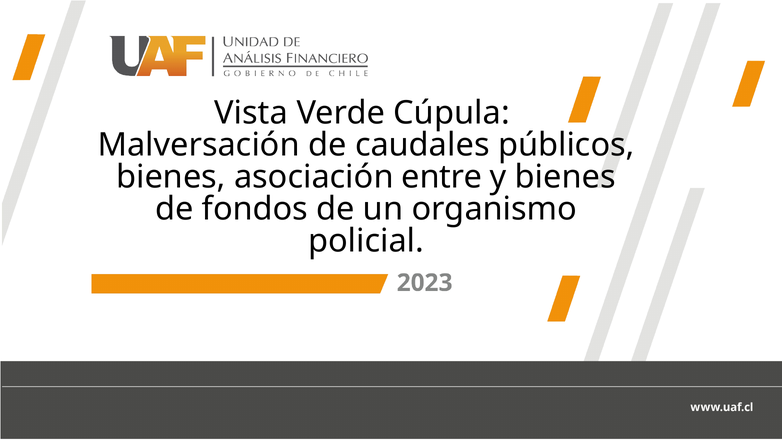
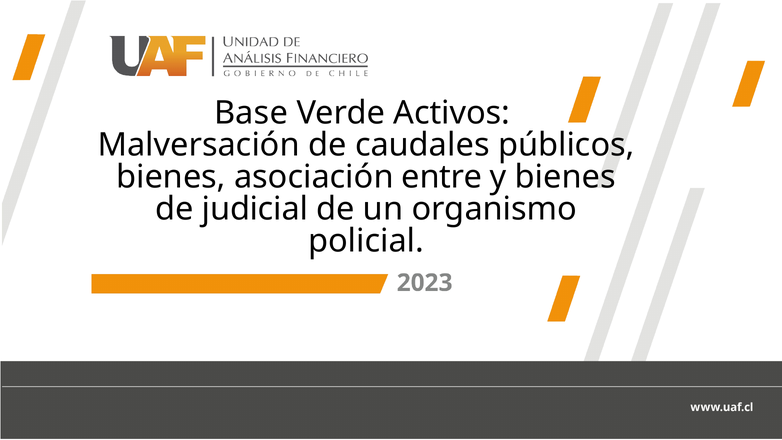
Vista: Vista -> Base (251, 113)
Cúpula: Cúpula -> Activos (452, 113)
fondos: fondos -> judicial (255, 209)
